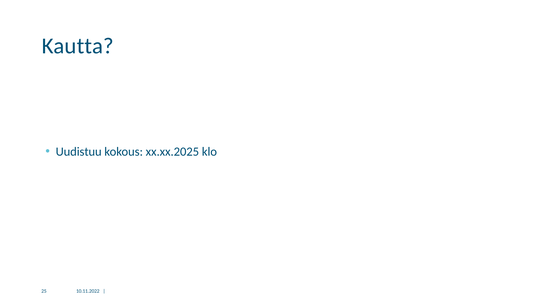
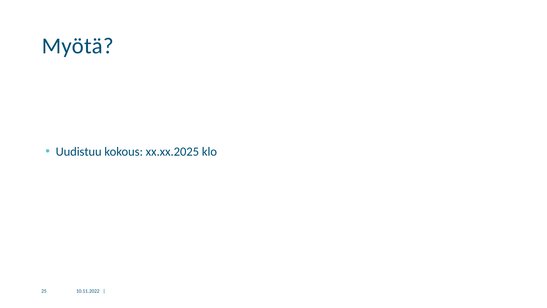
Kautta: Kautta -> Myötä (78, 46)
